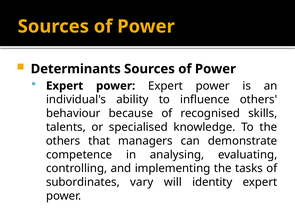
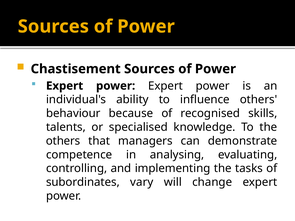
Determinants: Determinants -> Chastisement (76, 69)
identity: identity -> change (212, 182)
